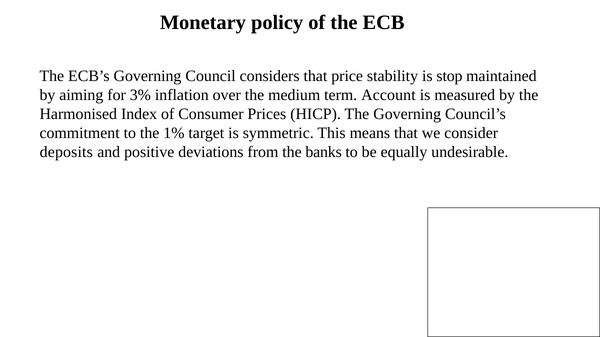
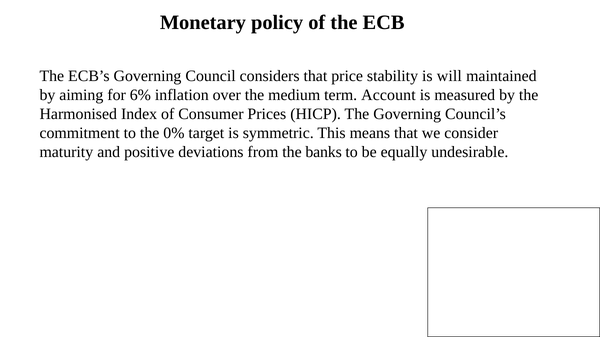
stop: stop -> will (449, 76)
3%: 3% -> 6% (140, 95)
1%: 1% -> 0% (174, 133)
deposits: deposits -> maturity (66, 152)
